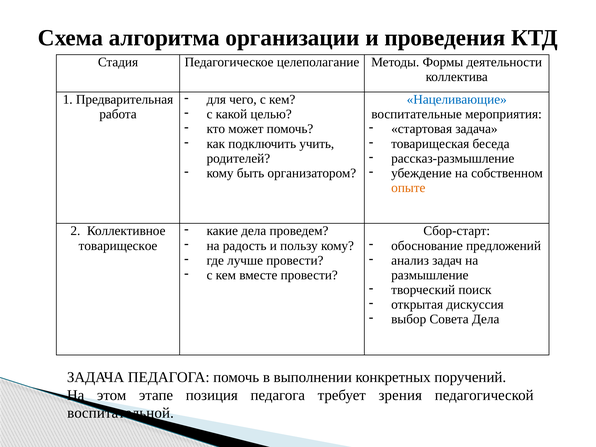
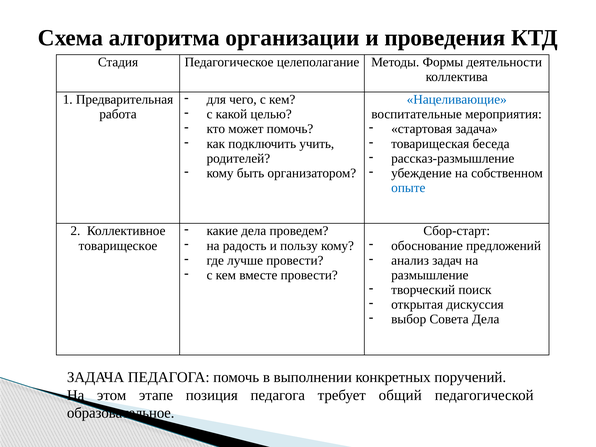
опыте colour: orange -> blue (408, 188)
зрения: зрения -> общий (400, 395)
воспитательной: воспитательной -> образовательное (121, 413)
